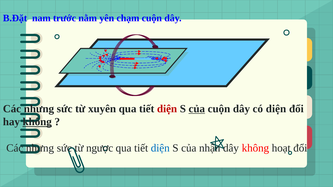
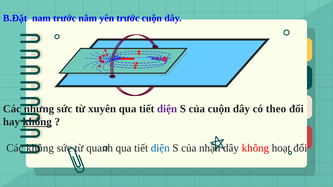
yên chạm: chạm -> trước (128, 18)
diện colour: red -> purple (167, 109)
của underline: present -> none (197, 109)
có diện: diện -> theo (276, 109)
nhưng: nhưng -> không (40, 148)
ngược: ngược -> quanh (100, 148)
